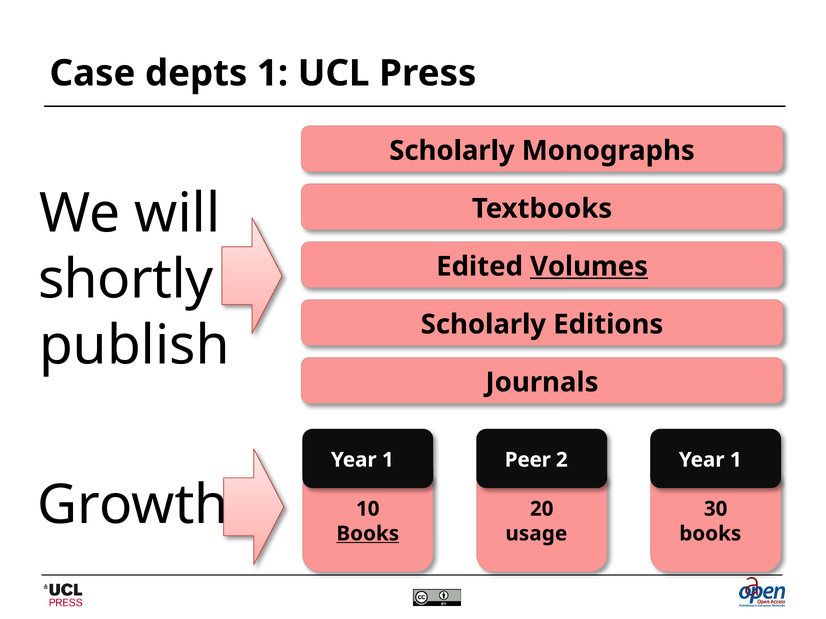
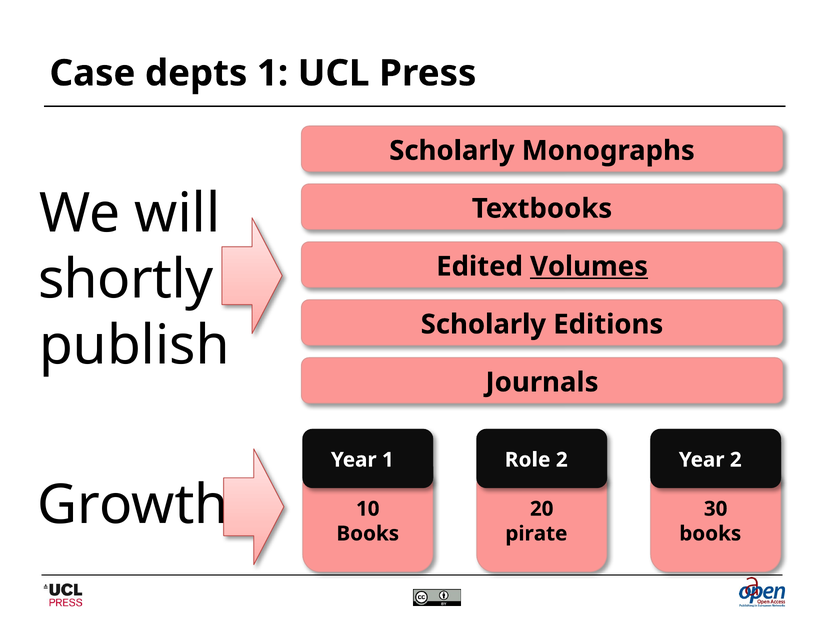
Peer: Peer -> Role (528, 460)
2 Year 1: 1 -> 2 (736, 460)
Books underline: present -> none (368, 534)
usage: usage -> pirate (536, 534)
